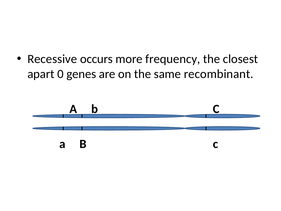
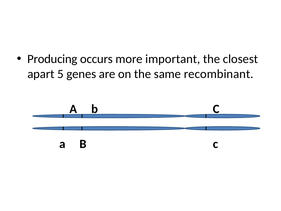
Recessive: Recessive -> Producing (52, 59)
frequency: frequency -> important (173, 59)
0: 0 -> 5 (60, 74)
